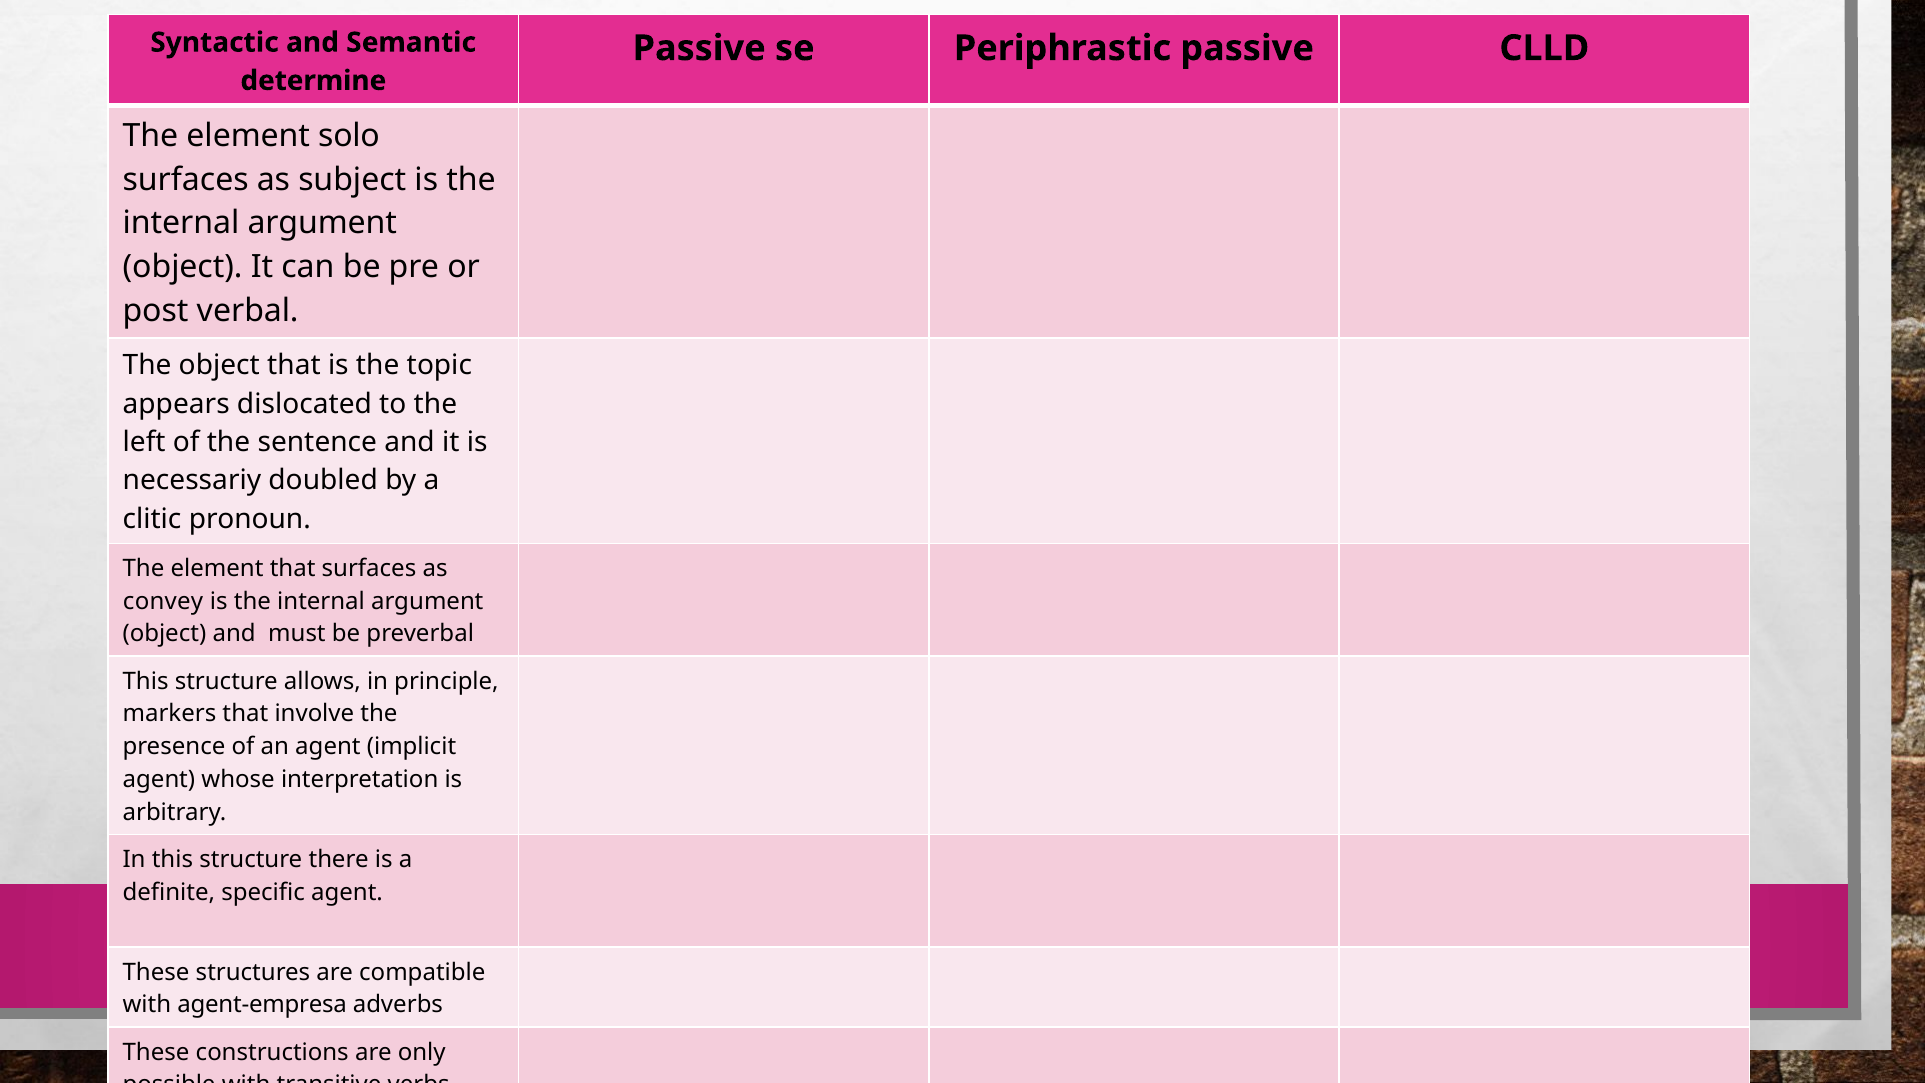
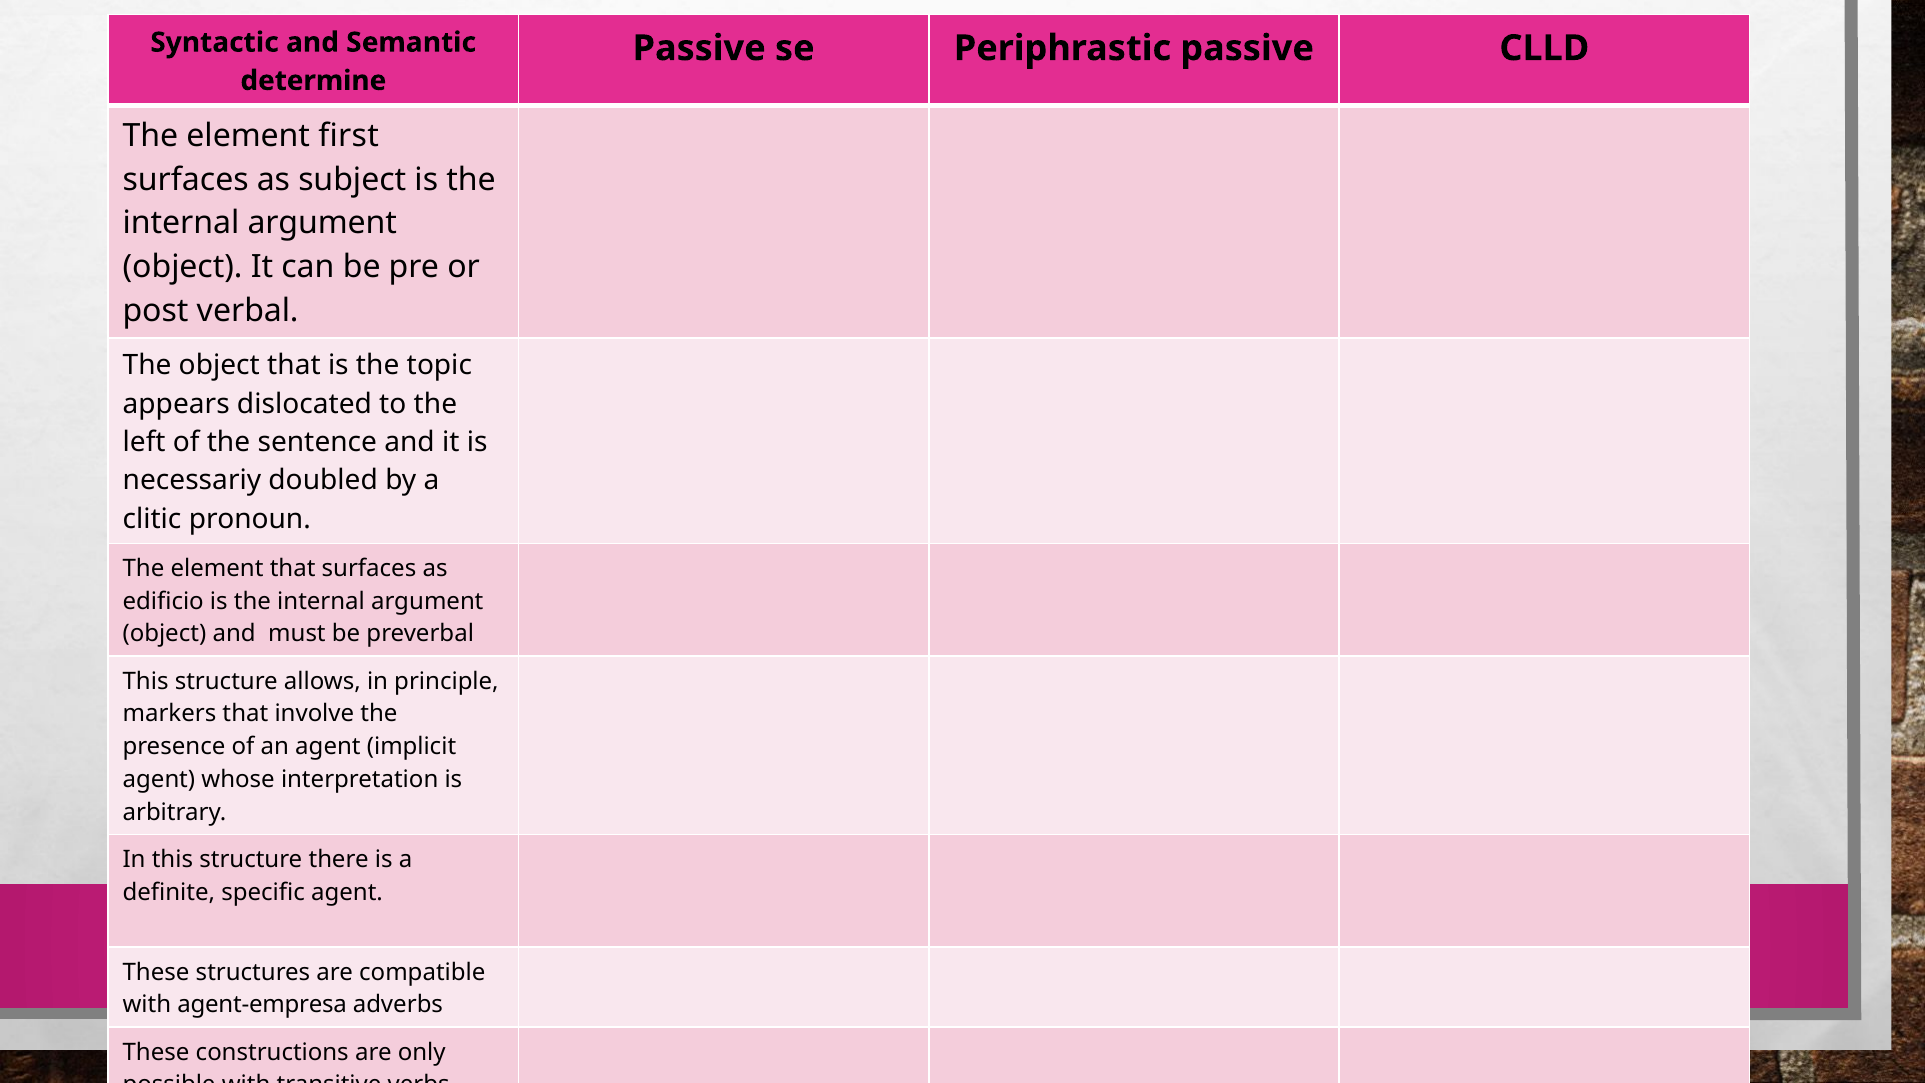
solo: solo -> first (349, 136)
convey: convey -> edificio (163, 601)
